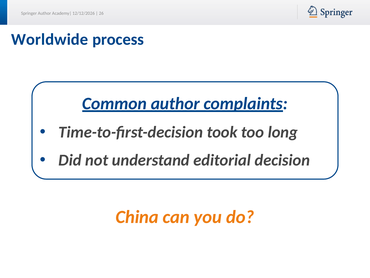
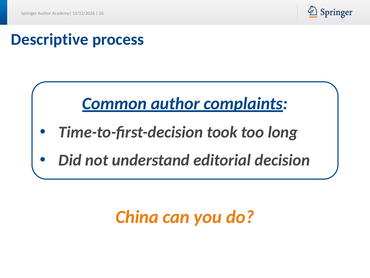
Worldwide: Worldwide -> Descriptive (50, 39)
